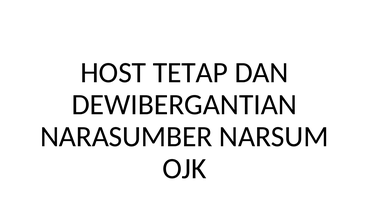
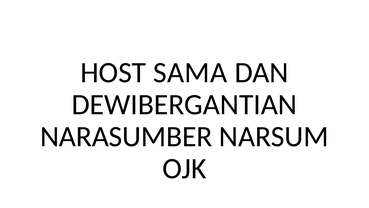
TETAP: TETAP -> SAMA (190, 72)
